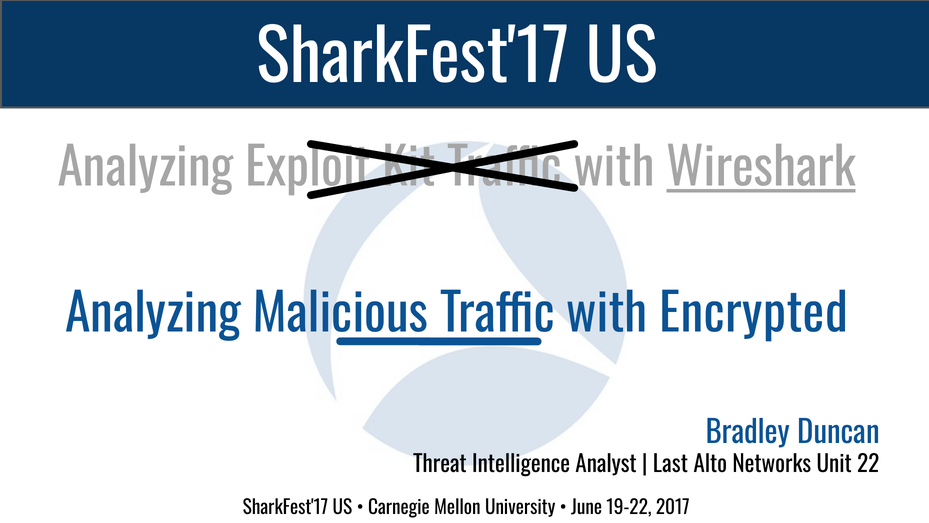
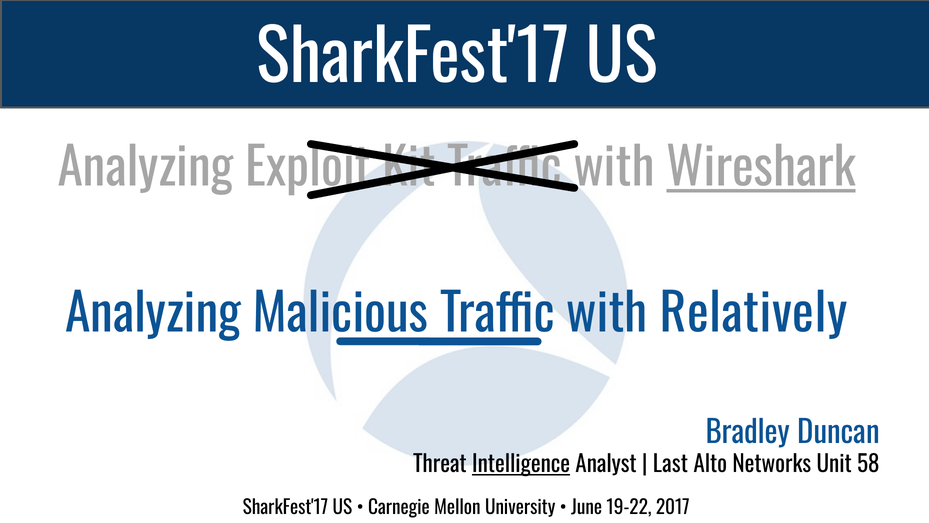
Encrypted: Encrypted -> Relatively (754, 315)
Intelligence underline: none -> present (521, 464)
22: 22 -> 58 (868, 464)
